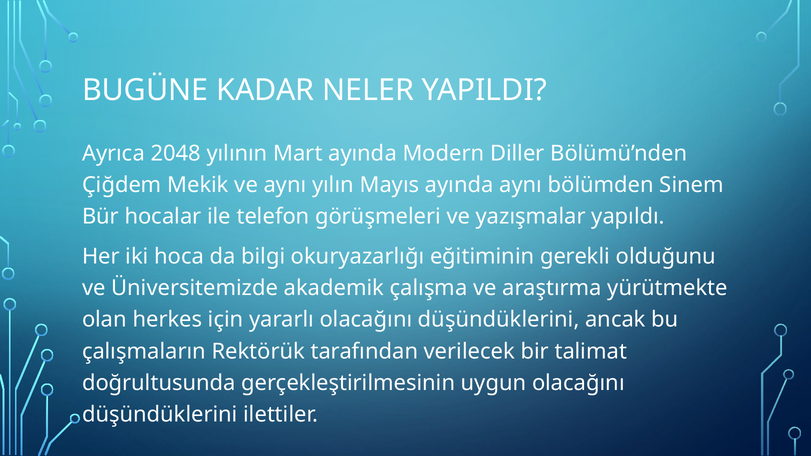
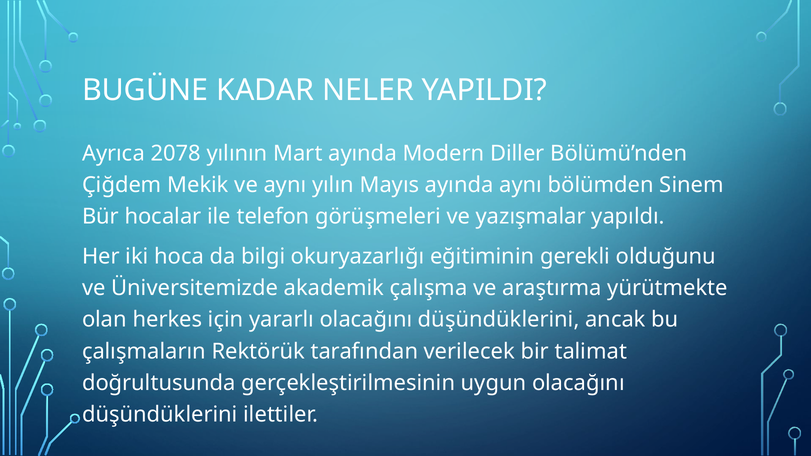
2048: 2048 -> 2078 (176, 153)
